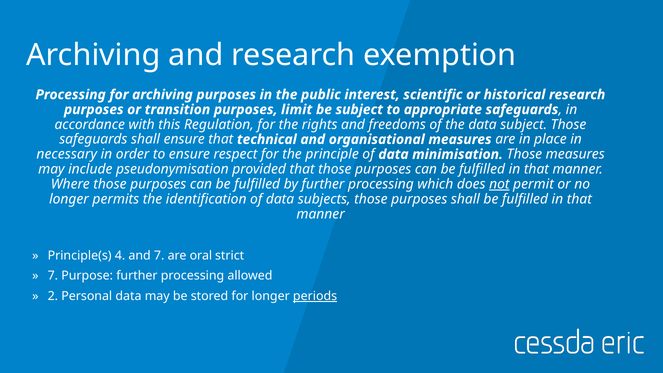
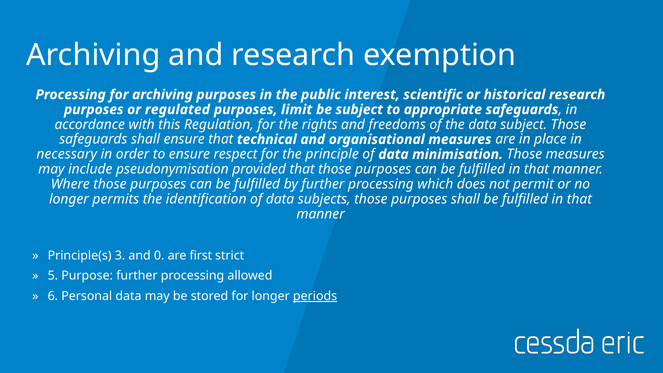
transition: transition -> regulated (177, 110)
not underline: present -> none (499, 184)
4: 4 -> 3 (120, 255)
and 7: 7 -> 0 (159, 255)
oral: oral -> first (201, 255)
7: 7 -> 5 (53, 276)
2: 2 -> 6 (53, 296)
